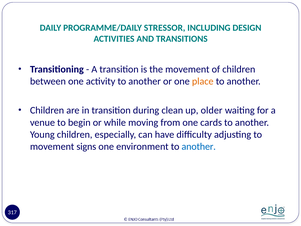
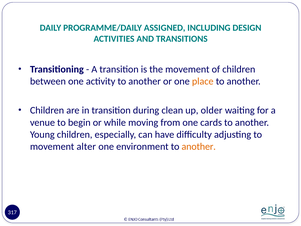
STRESSOR: STRESSOR -> ASSIGNED (165, 28)
signs: signs -> alter (86, 146)
another colour: blue -> orange (199, 146)
